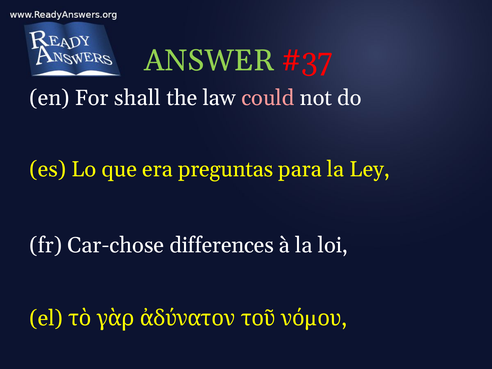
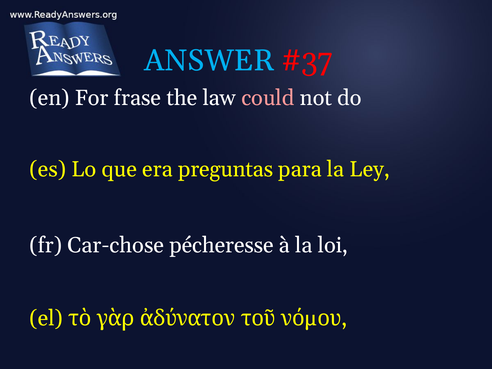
ANSWER colour: light green -> light blue (209, 61)
shall: shall -> frase (138, 98)
differences: differences -> pécheresse (222, 245)
